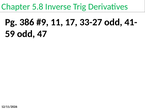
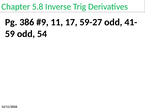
33-27: 33-27 -> 59-27 (91, 22)
47: 47 -> 54 (42, 34)
